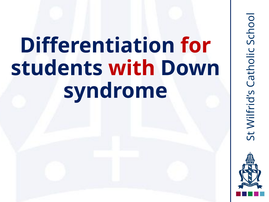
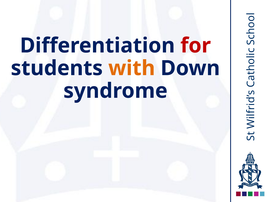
with colour: red -> orange (132, 68)
